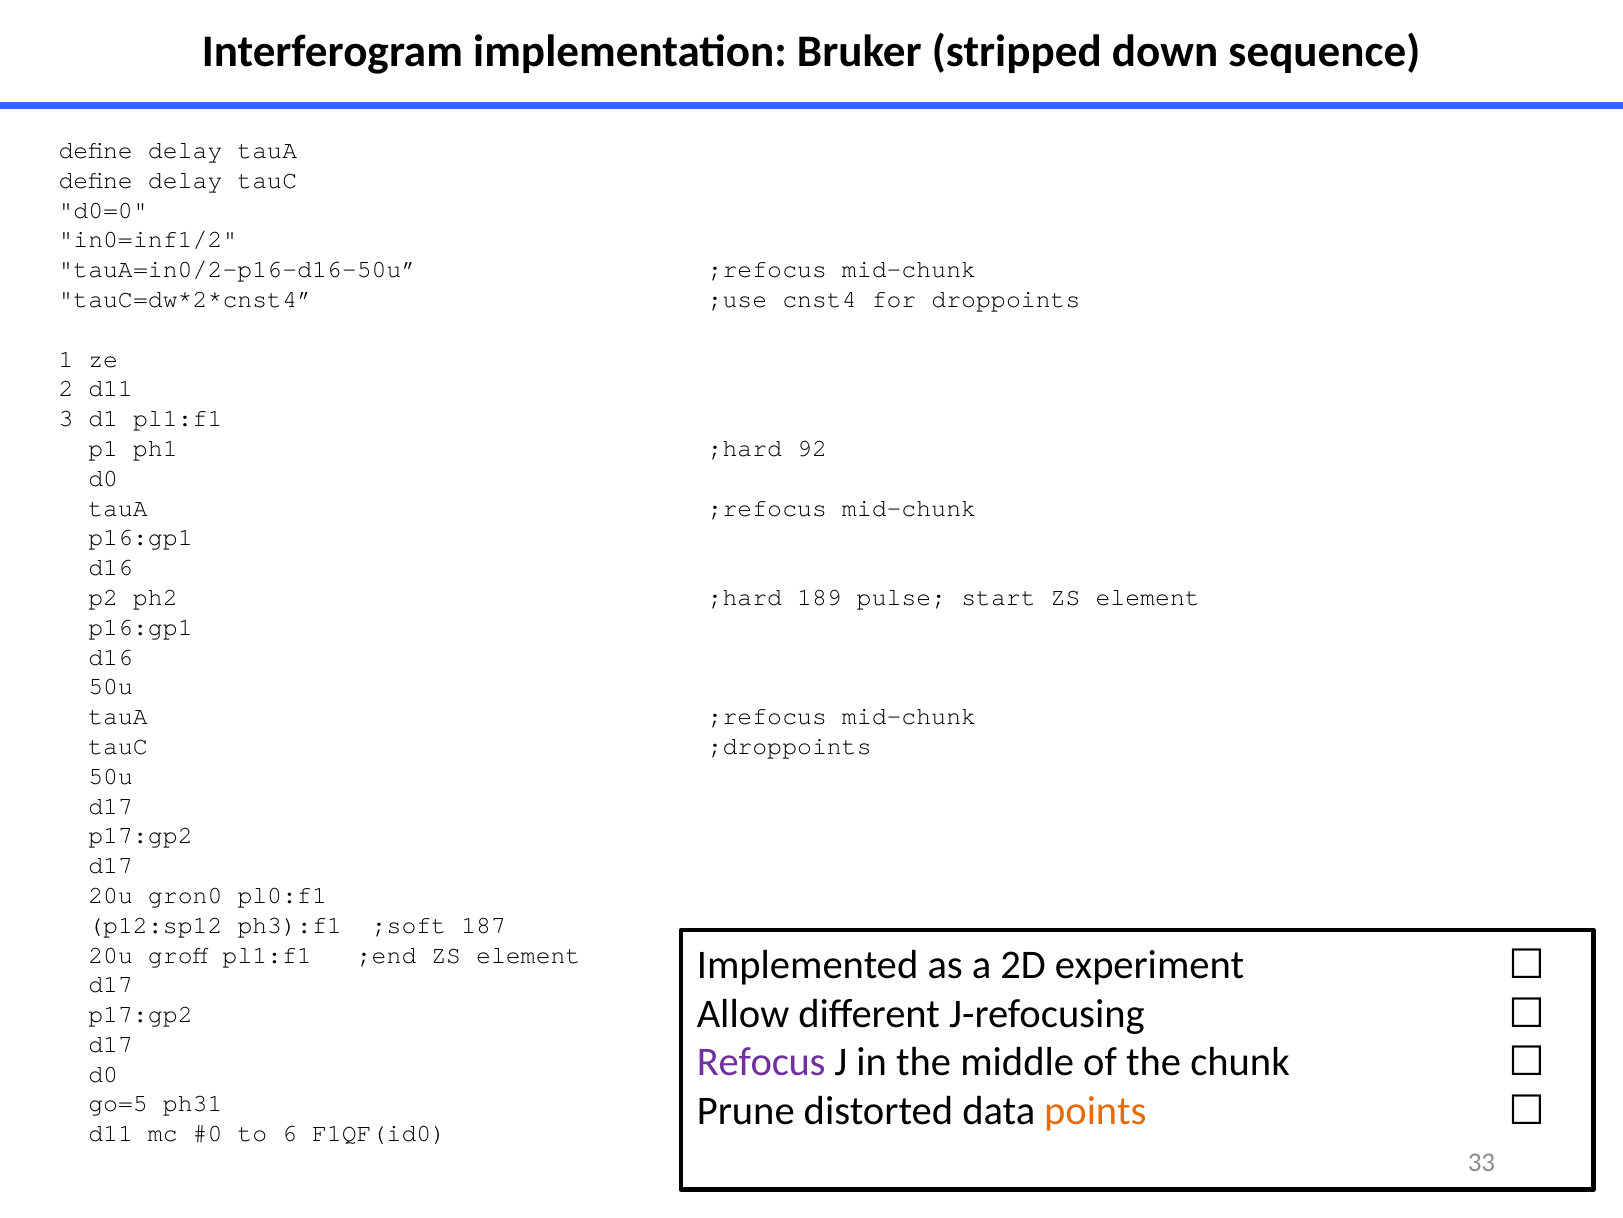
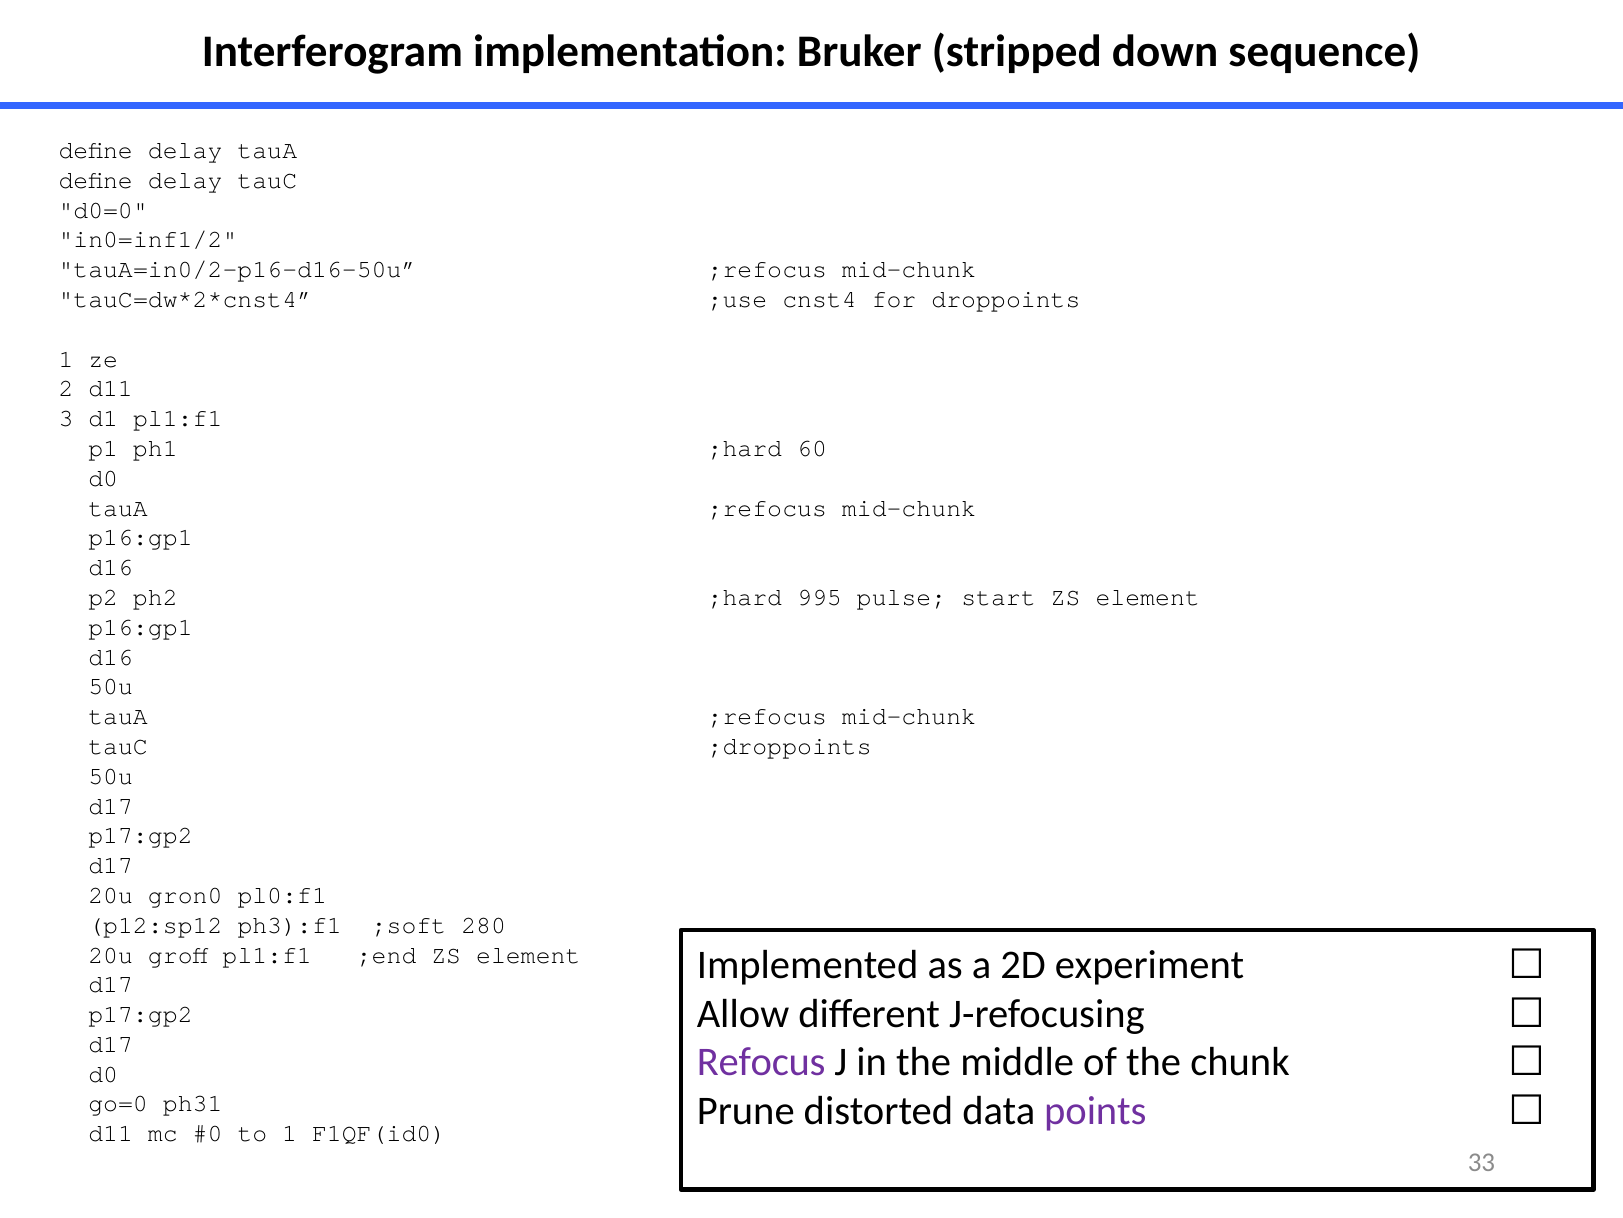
92: 92 -> 60 (812, 448)
189: 189 -> 995 (820, 597)
187: 187 -> 280 (484, 924)
go=5: go=5 -> go=0 (118, 1103)
points colour: orange -> purple (1095, 1111)
to 6: 6 -> 1 (290, 1133)
